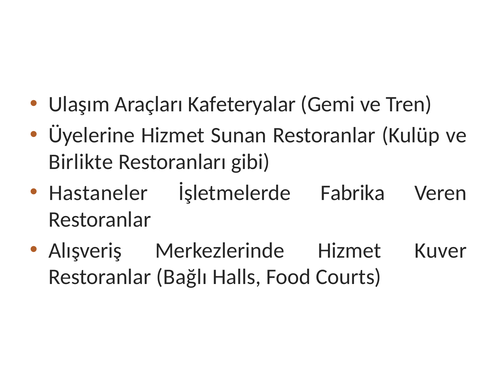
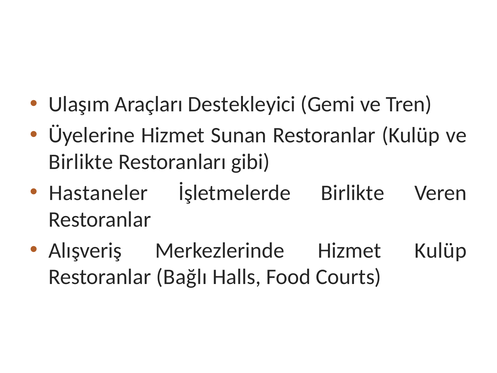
Kafeteryalar: Kafeteryalar -> Destekleyici (242, 104)
İşletmelerde Fabrika: Fabrika -> Birlikte (353, 193)
Hizmet Kuver: Kuver -> Kulüp (441, 250)
